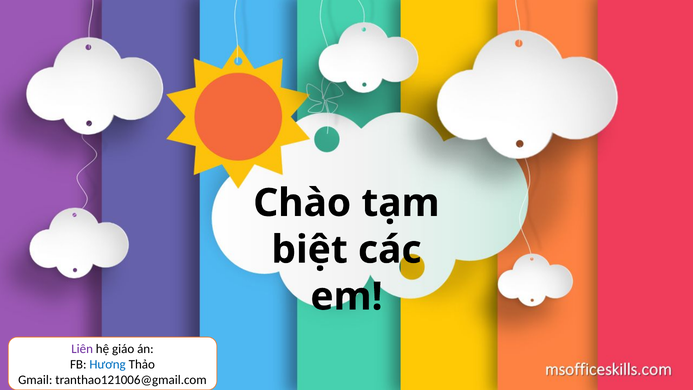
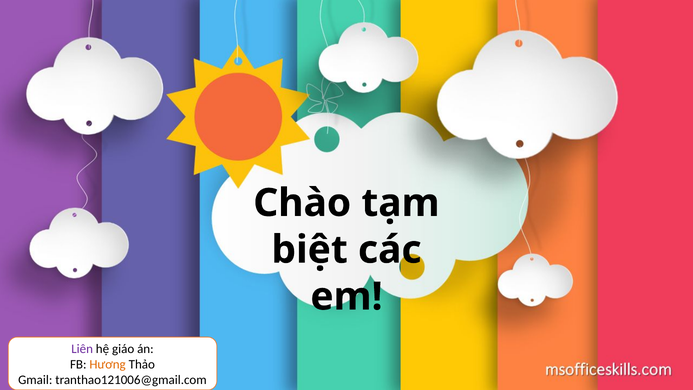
Hương colour: blue -> orange (108, 364)
